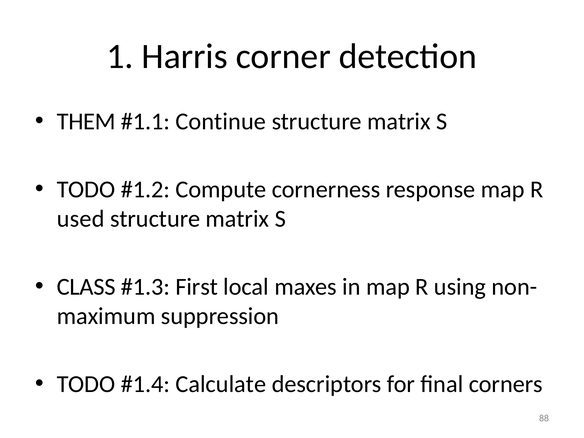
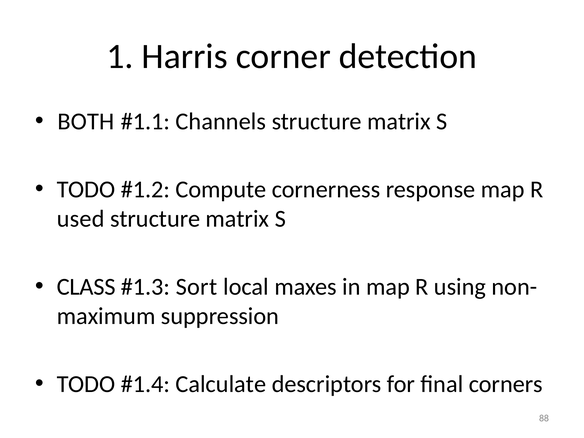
THEM: THEM -> BOTH (86, 121)
Continue: Continue -> Channels (221, 121)
First: First -> Sort (196, 287)
